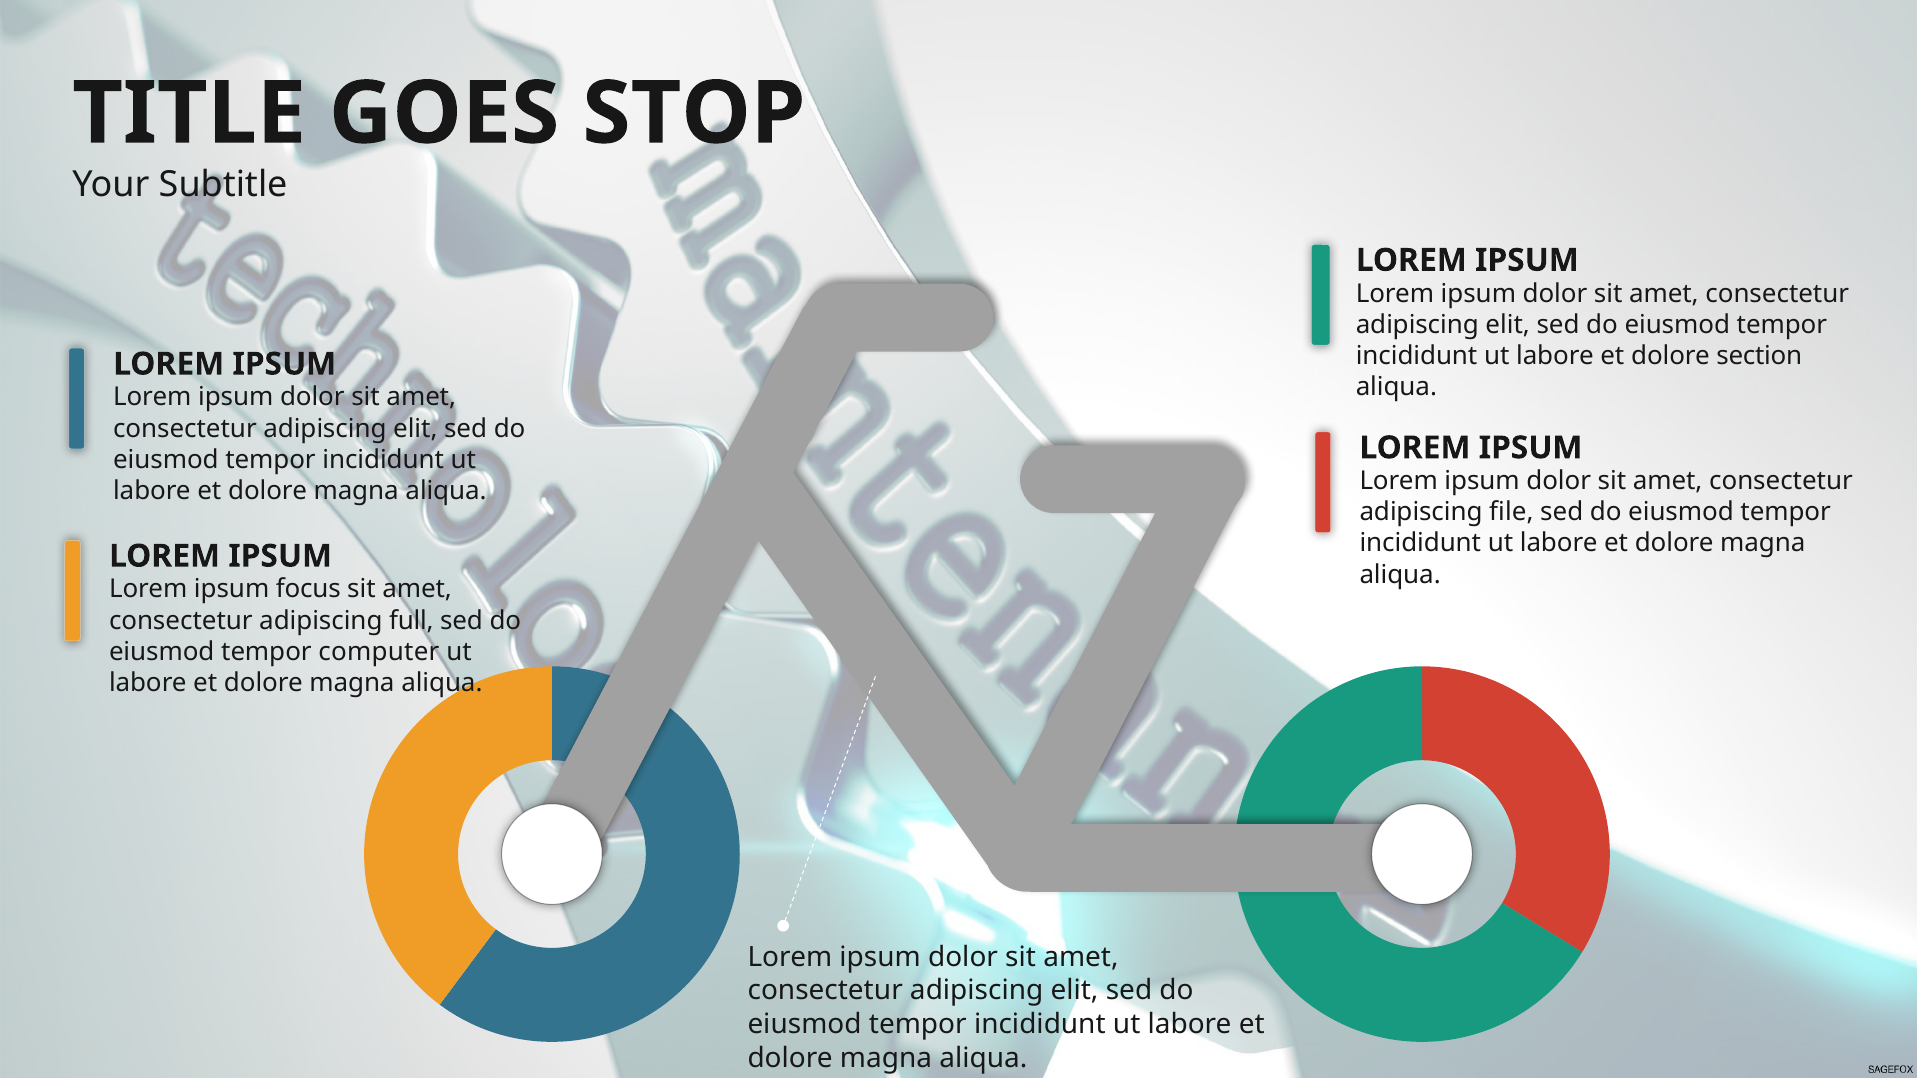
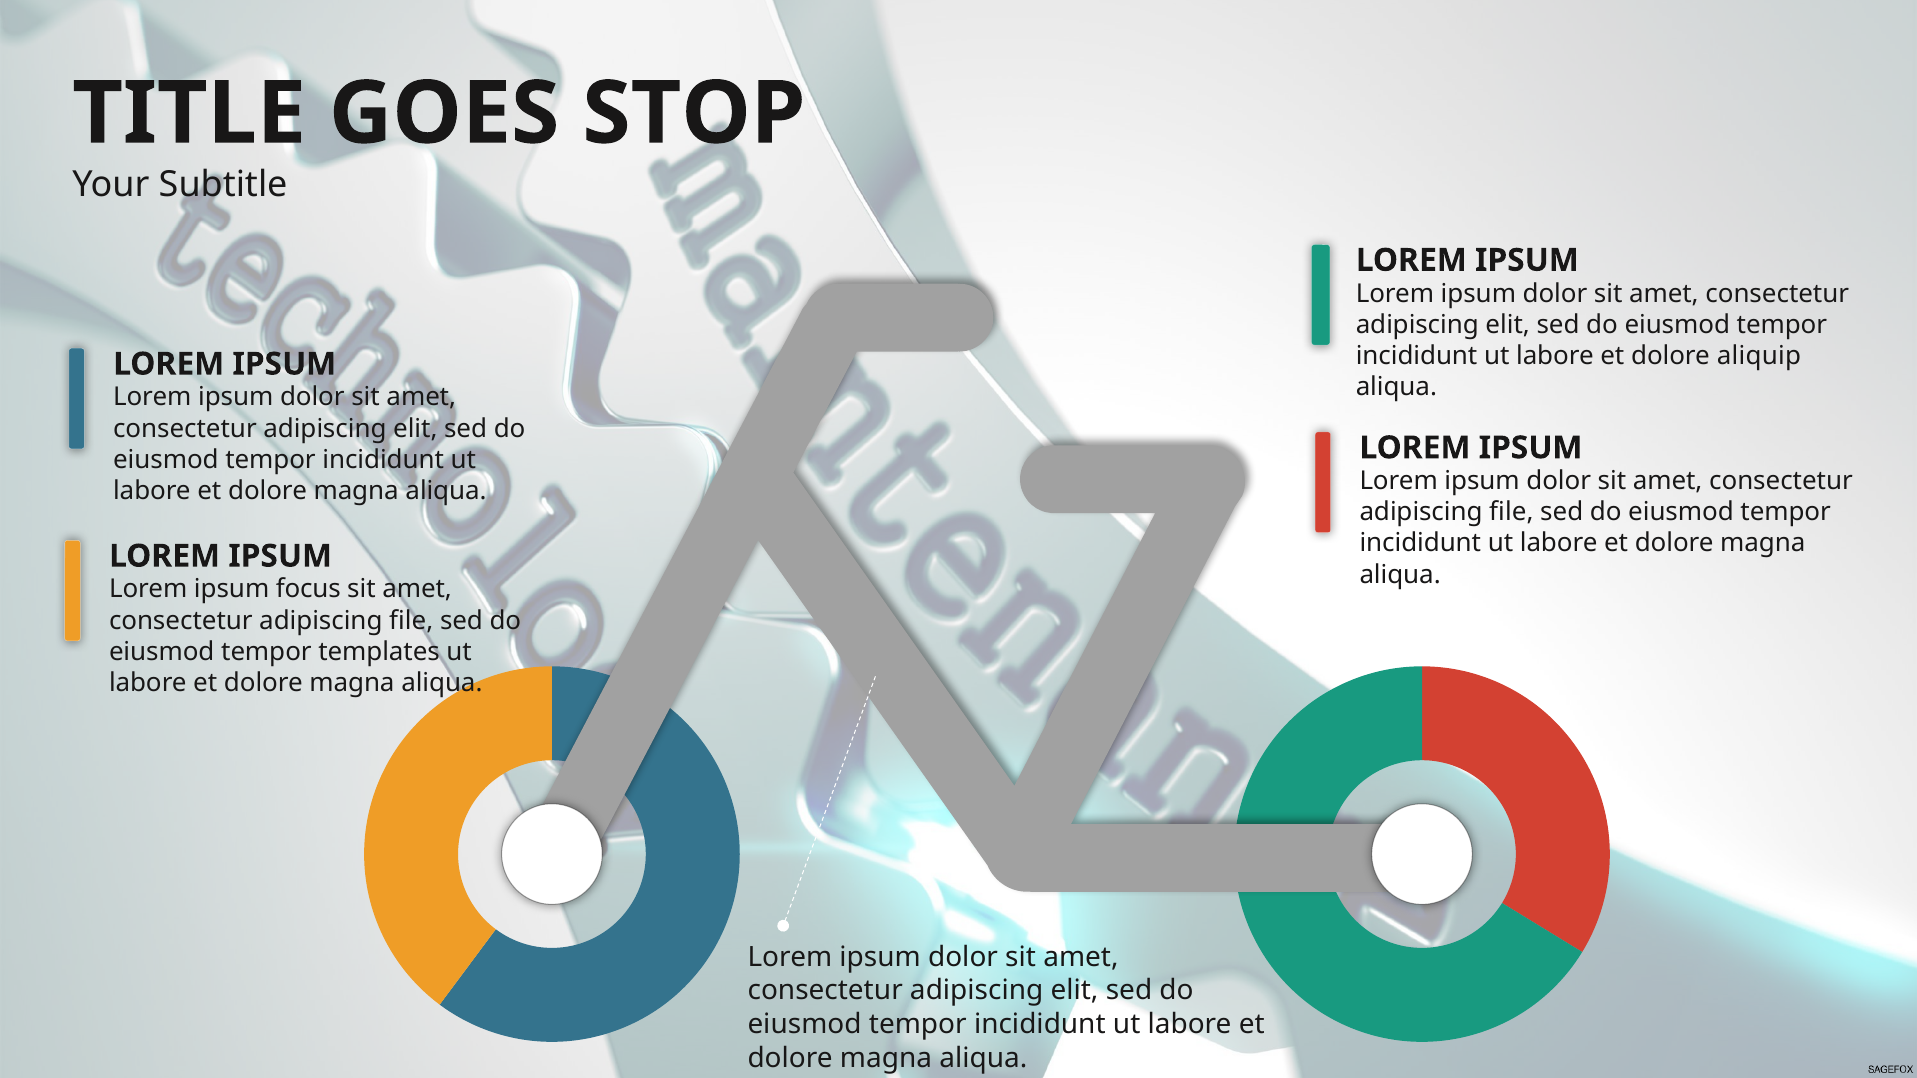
section: section -> aliquip (1759, 356)
full: full -> file (411, 621)
computer: computer -> templates (379, 652)
